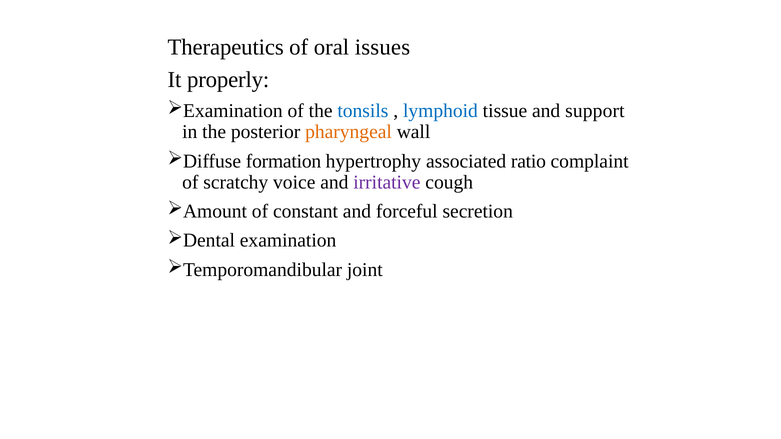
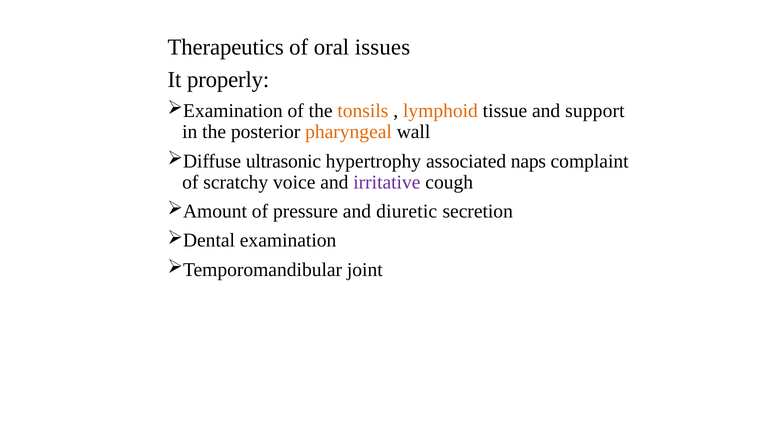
tonsils colour: blue -> orange (363, 111)
lymphoid colour: blue -> orange (440, 111)
formation: formation -> ultrasonic (284, 161)
ratio: ratio -> naps (528, 161)
constant: constant -> pressure (306, 211)
forceful: forceful -> diuretic (407, 211)
